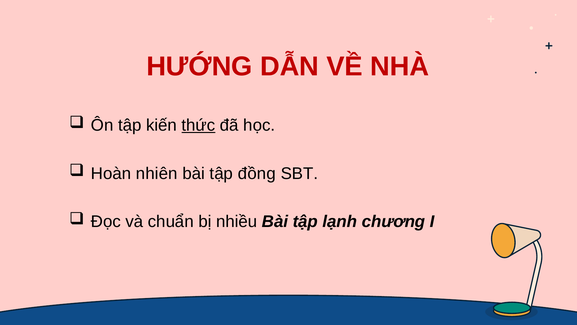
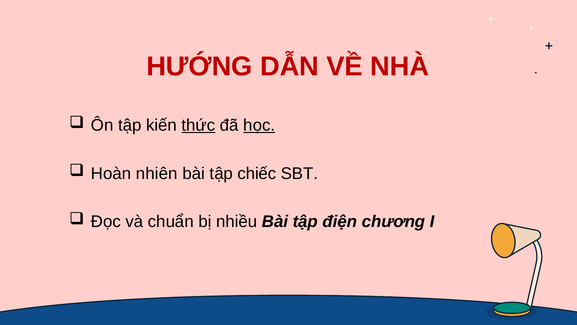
học underline: none -> present (259, 125)
đồng: đồng -> chiếc (257, 173)
lạnh: lạnh -> điện (340, 221)
